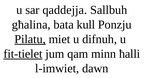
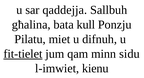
Pilatu underline: present -> none (30, 39)
ħalli: ħalli -> sidu (129, 53)
dawn: dawn -> kienu (95, 68)
